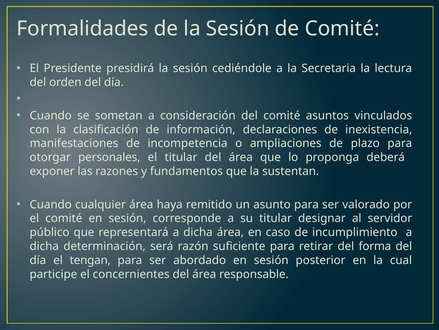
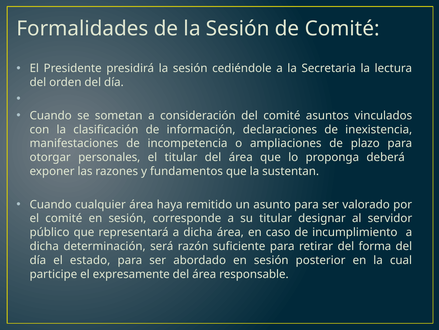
tengan: tengan -> estado (90, 260)
concernientes: concernientes -> expresamente (131, 274)
